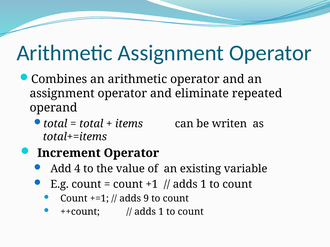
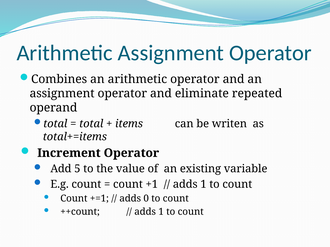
4: 4 -> 5 (77, 169)
9: 9 -> 0 (146, 199)
